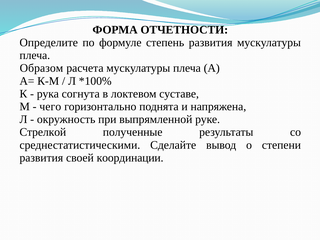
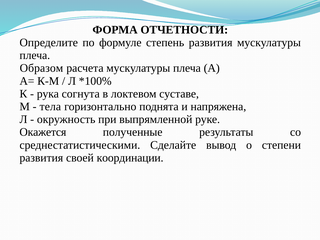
чего: чего -> тела (50, 107)
Стрелкой: Стрелкой -> Окажется (43, 132)
